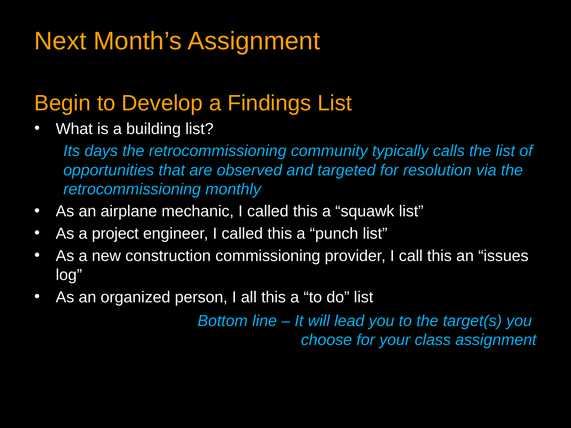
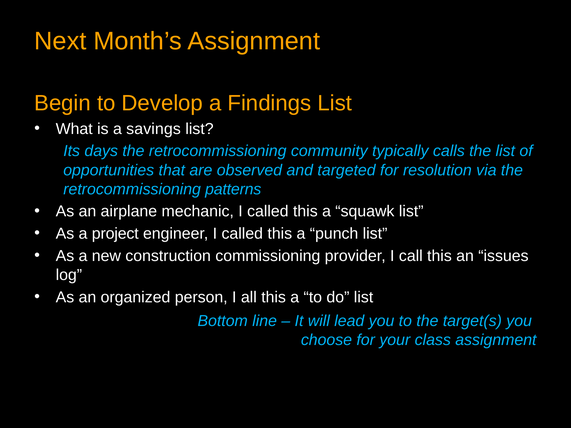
building: building -> savings (154, 129)
monthly: monthly -> patterns (233, 189)
